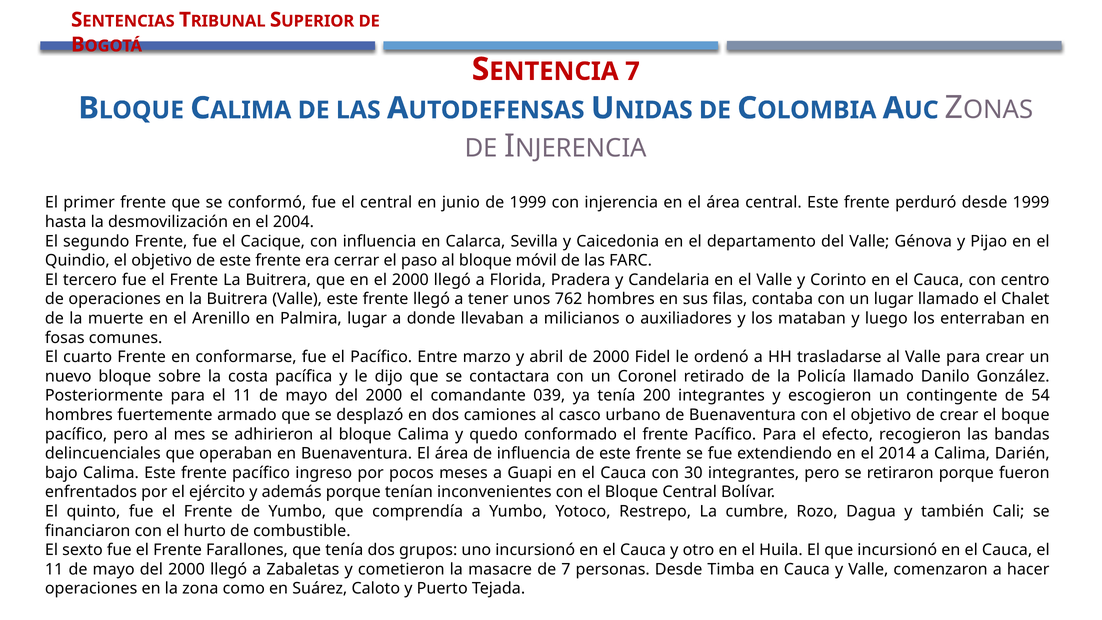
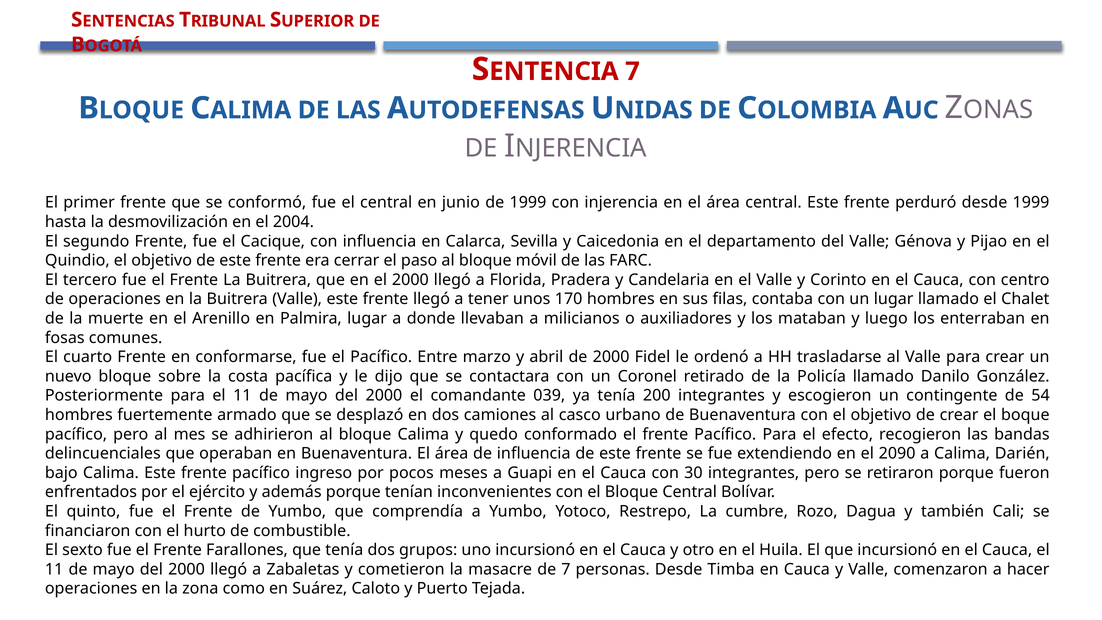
762: 762 -> 170 (569, 299)
2014: 2014 -> 2090 (897, 453)
